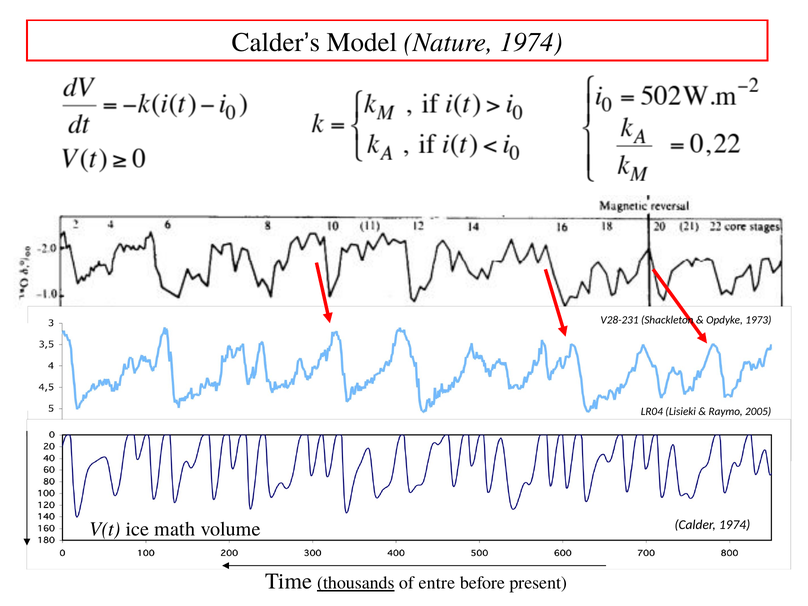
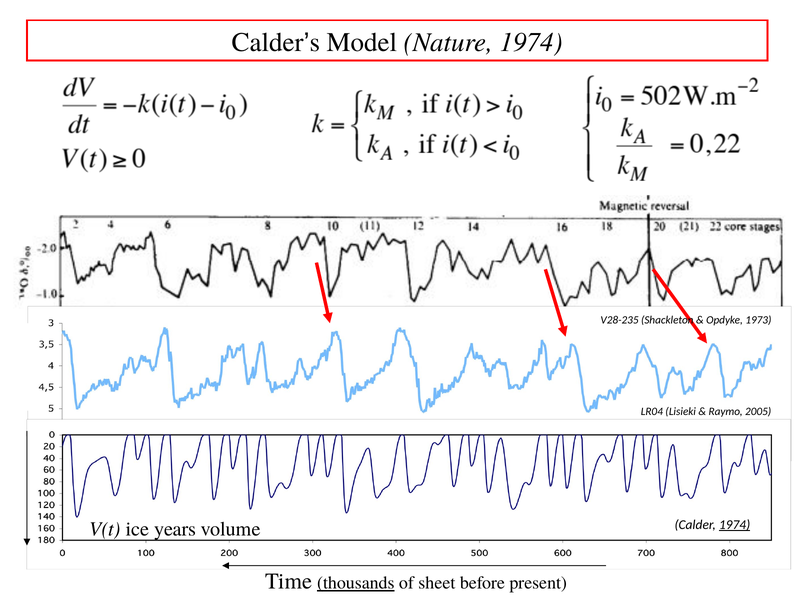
V28-231: V28-231 -> V28-235 (620, 320)
1974 underline: none -> present (735, 525)
math: math -> years (175, 529)
entre: entre -> sheet (437, 583)
